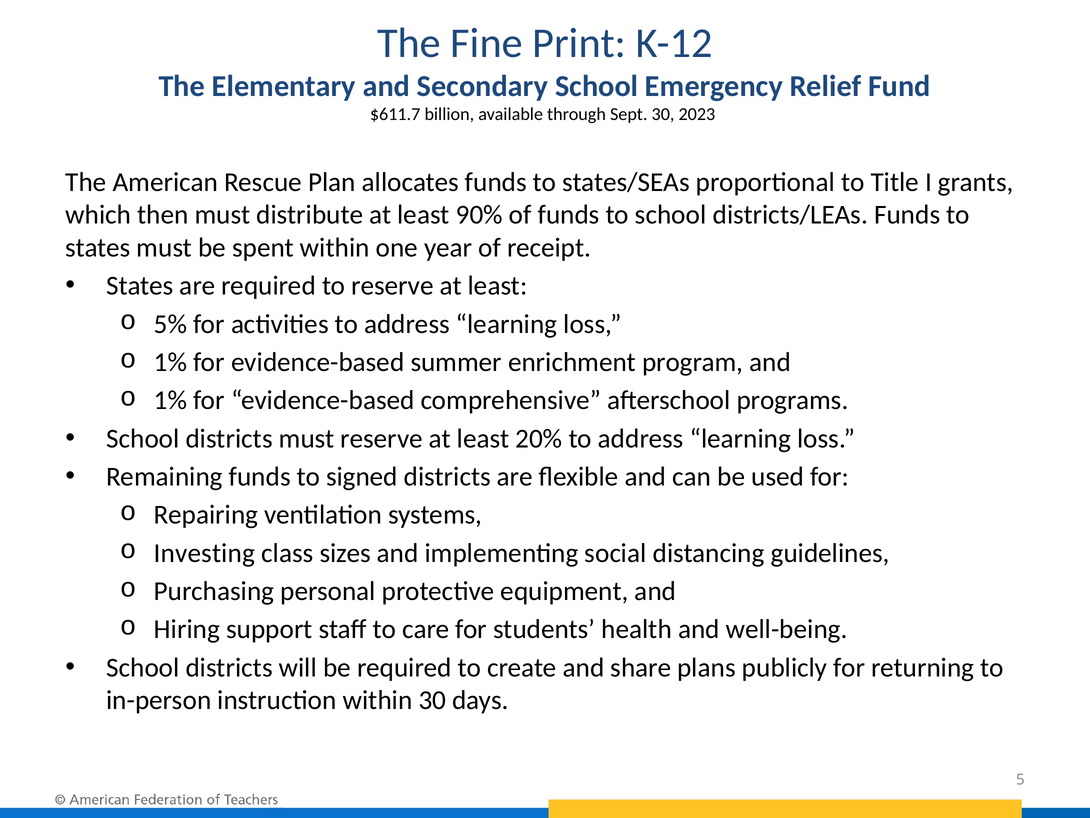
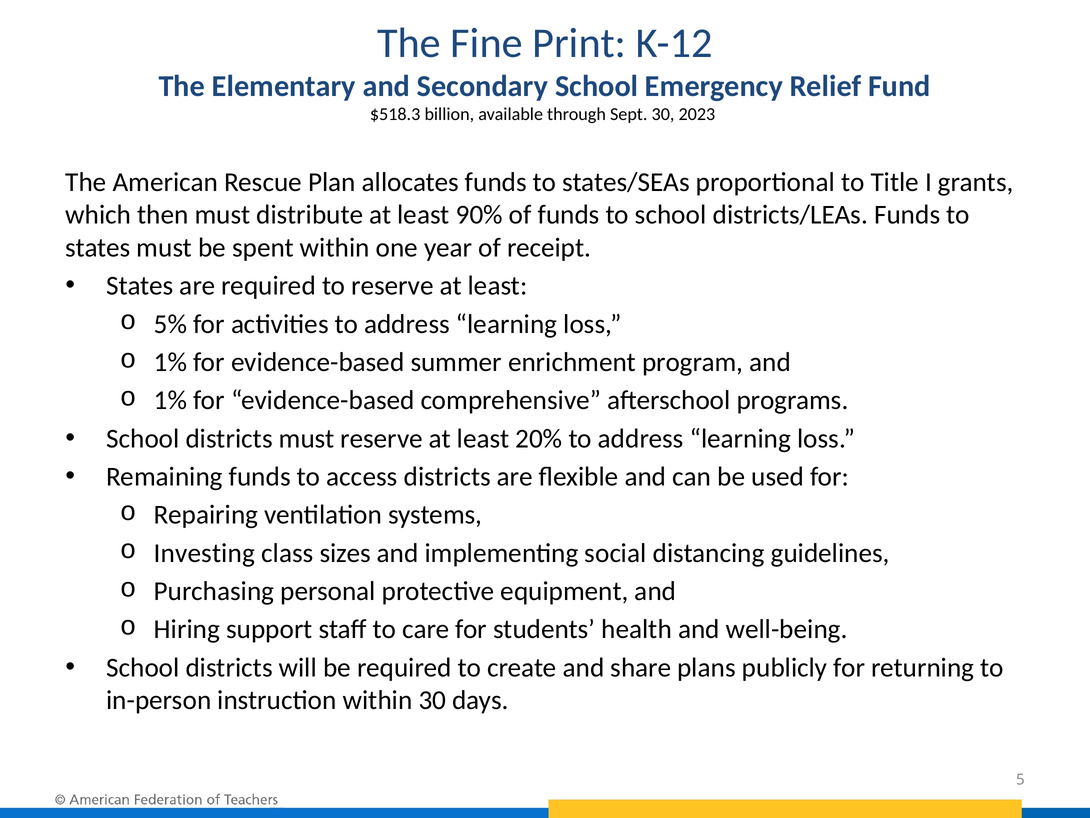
$611.7: $611.7 -> $518.3 (395, 114)
signed: signed -> access (362, 476)
